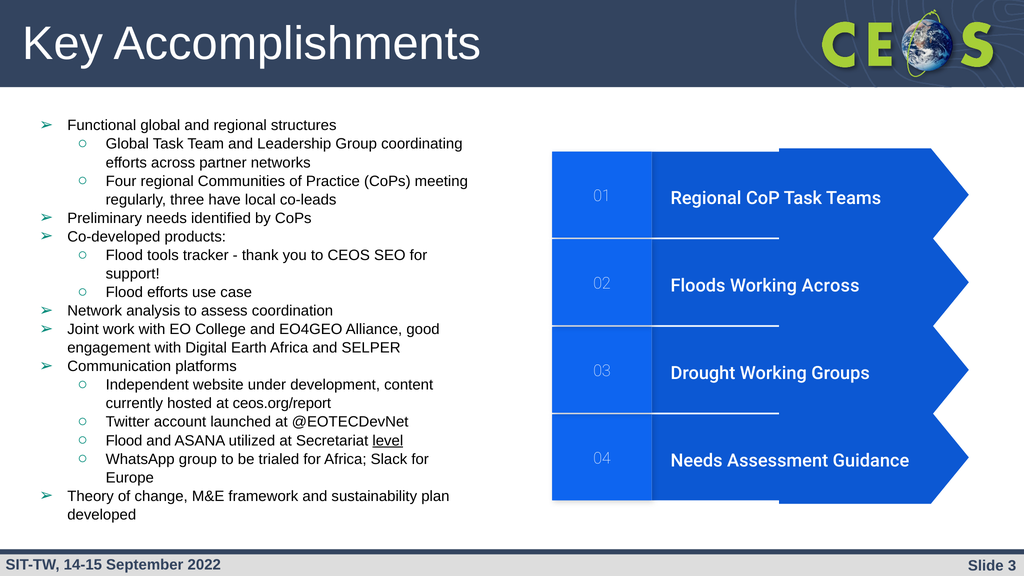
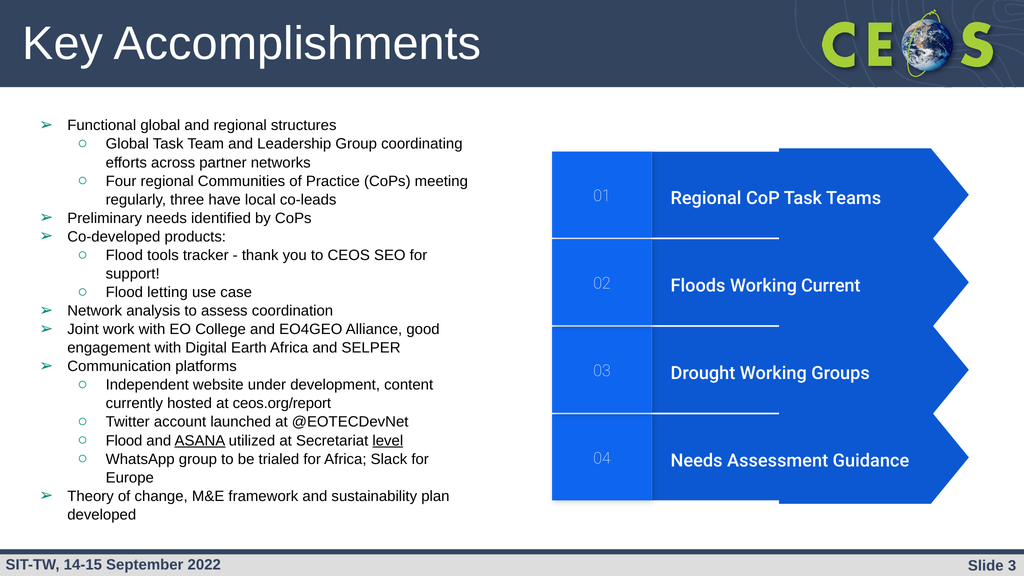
Working Across: Across -> Current (831, 286)
Flood efforts: efforts -> letting (168, 292)
ASANA underline: none -> present (200, 441)
